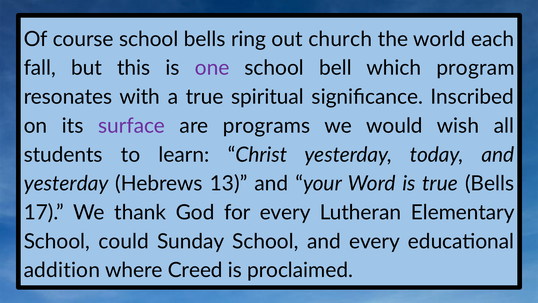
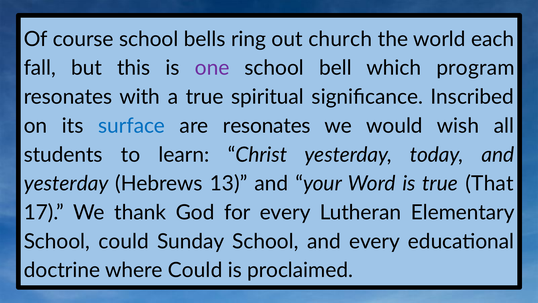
surface colour: purple -> blue (132, 126)
are programs: programs -> resonates (267, 126)
true Bells: Bells -> That (490, 183)
addition: addition -> doctrine (62, 270)
where Creed: Creed -> Could (195, 270)
